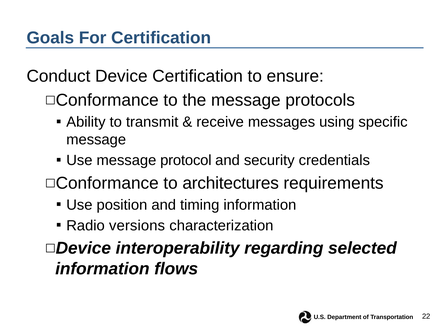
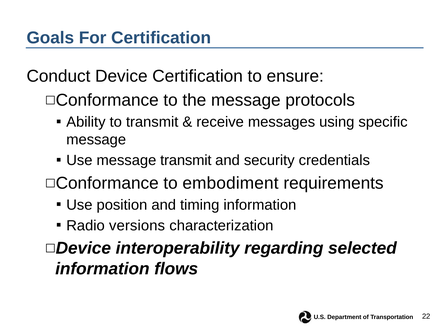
message protocol: protocol -> transmit (186, 161)
architectures: architectures -> embodiment (230, 183)
